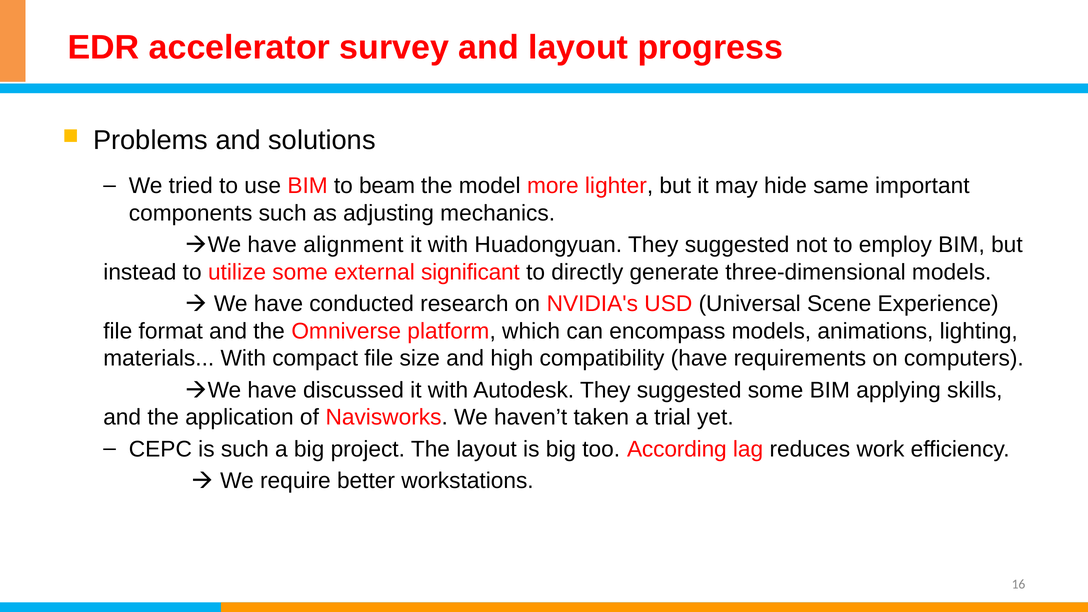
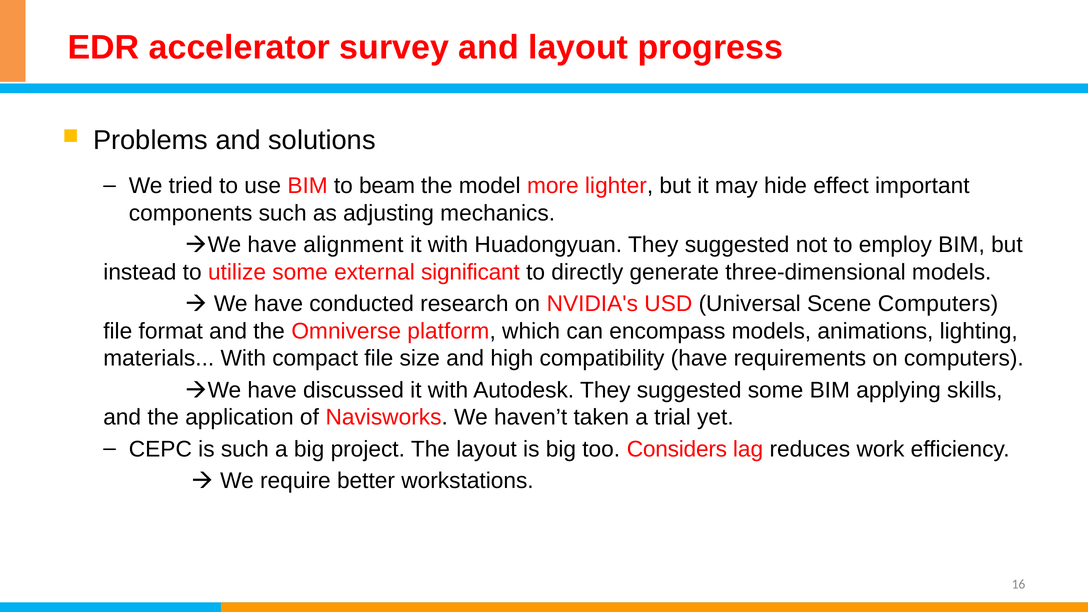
same: same -> effect (841, 186)
Scene Experience: Experience -> Computers (938, 304)
According: According -> Considers (677, 449)
